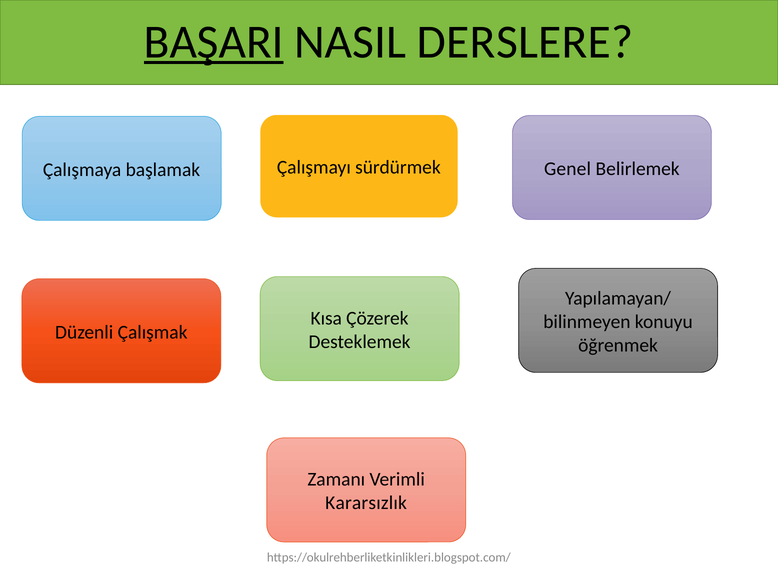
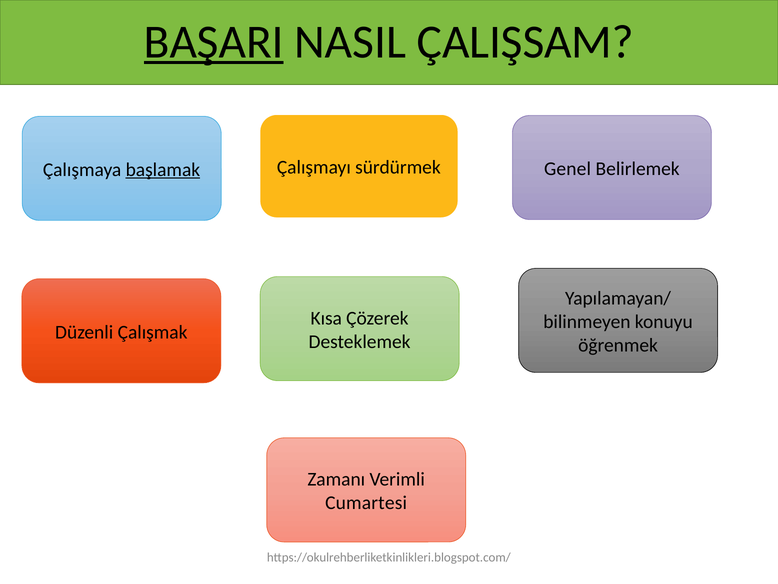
DERSLERE: DERSLERE -> ÇALIŞSAM (525, 42)
başlamak underline: none -> present (163, 170)
Kararsızlık: Kararsızlık -> Cumartesi (366, 502)
